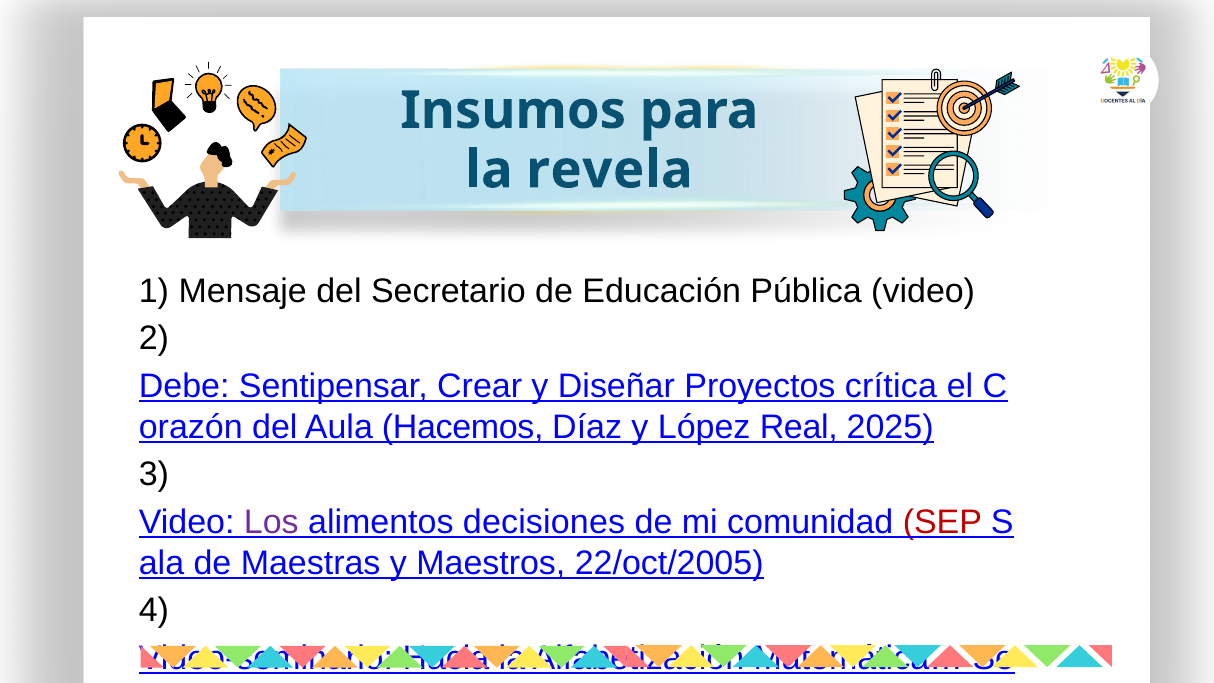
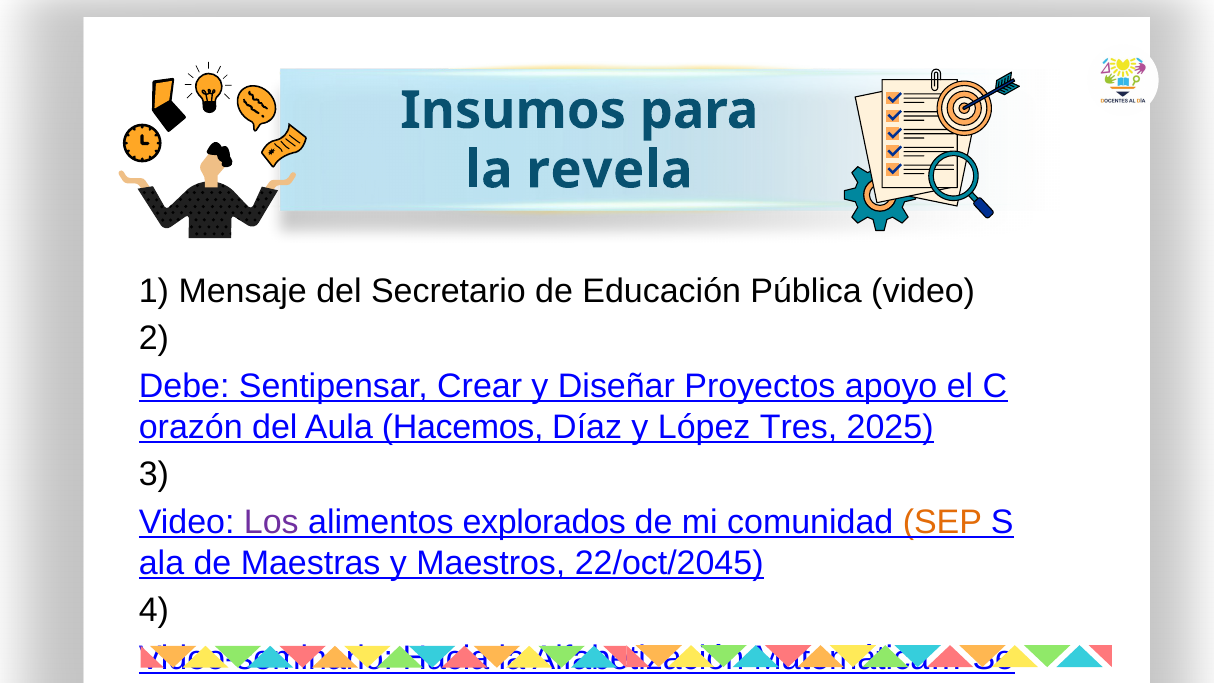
crítica: crítica -> apoyo (891, 386)
Real: Real -> Tres (799, 427)
decisiones: decisiones -> explorados (544, 522)
SEP colour: red -> orange (942, 522)
22/oct/2005: 22/oct/2005 -> 22/oct/2045 (669, 563)
